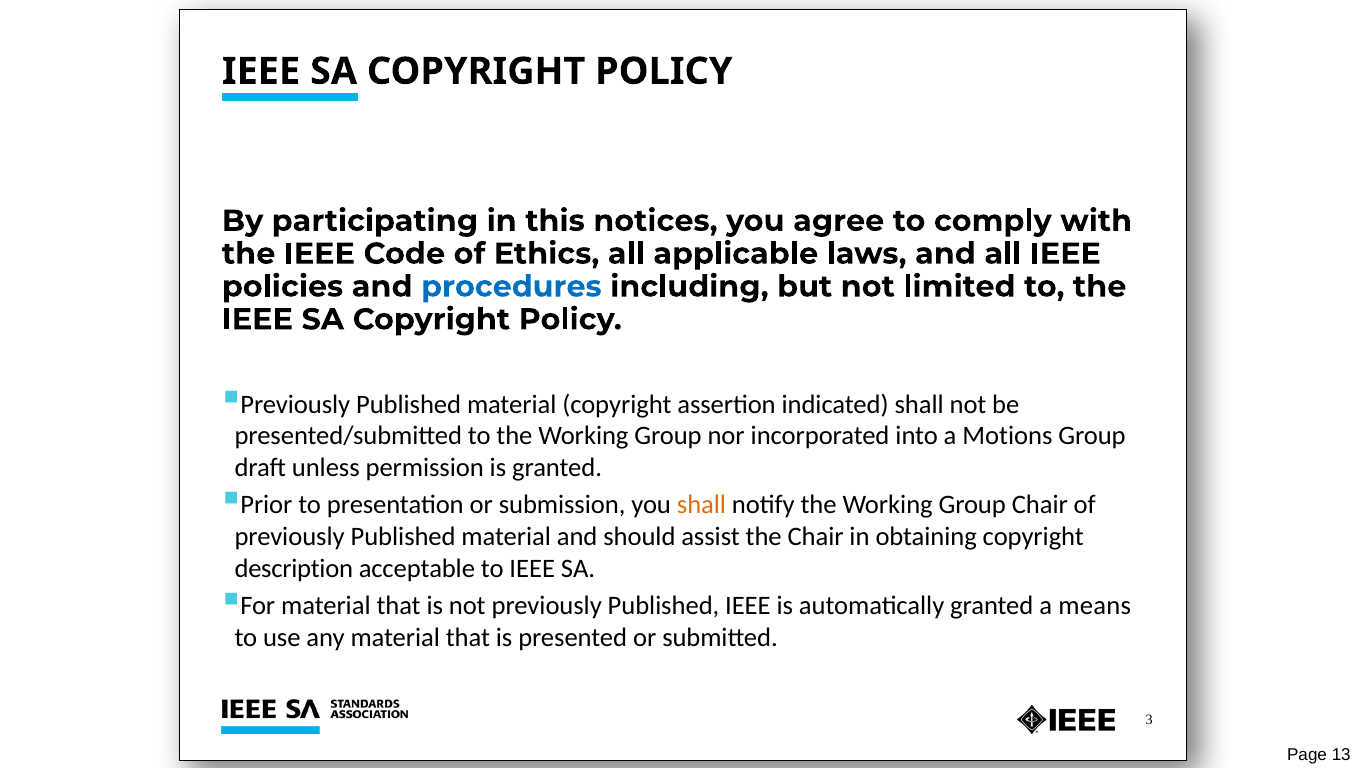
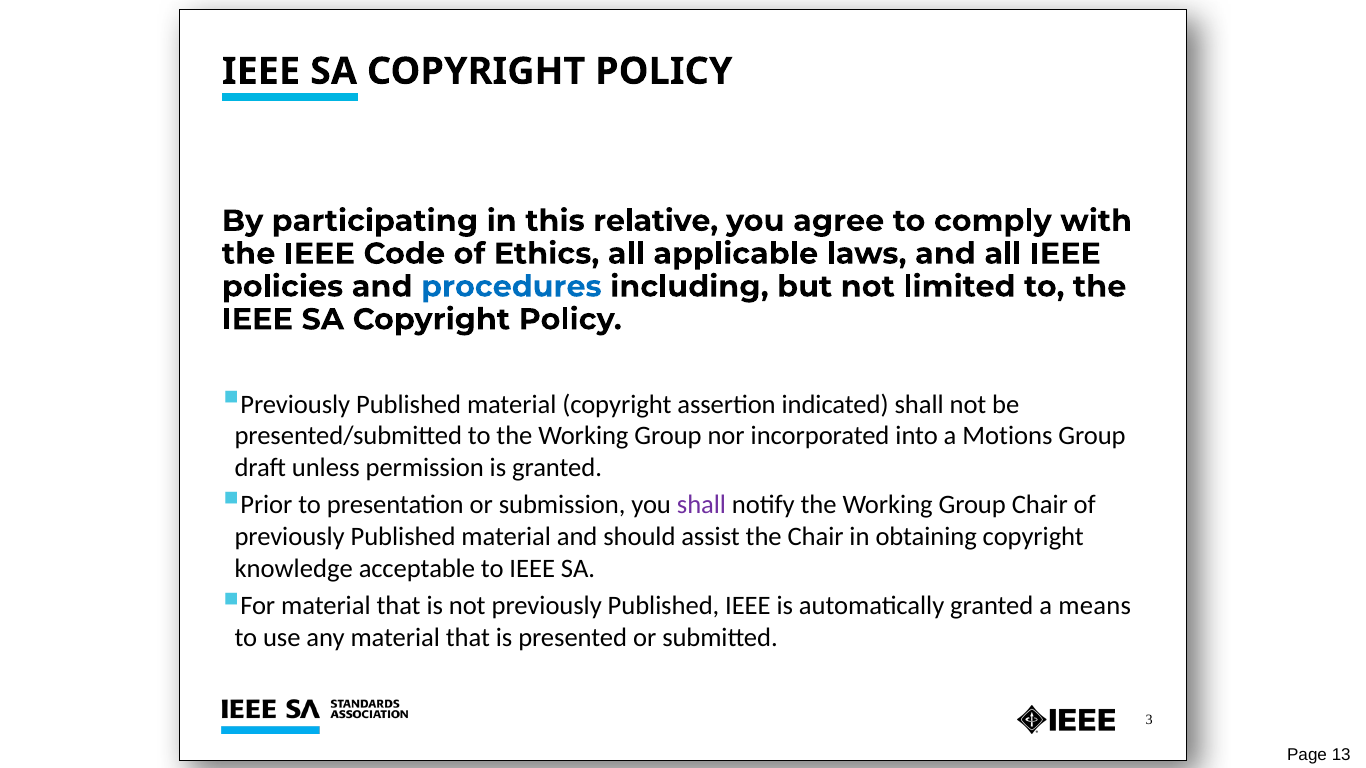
notices: notices -> relative (656, 221)
shall colour: orange -> purple (701, 505)
description: description -> knowledge (294, 569)
